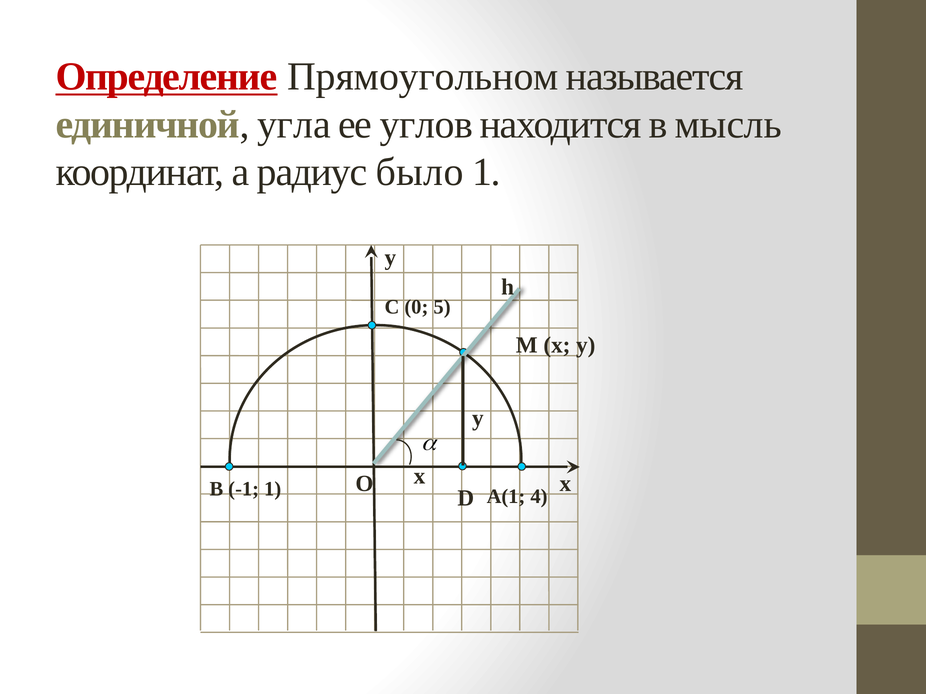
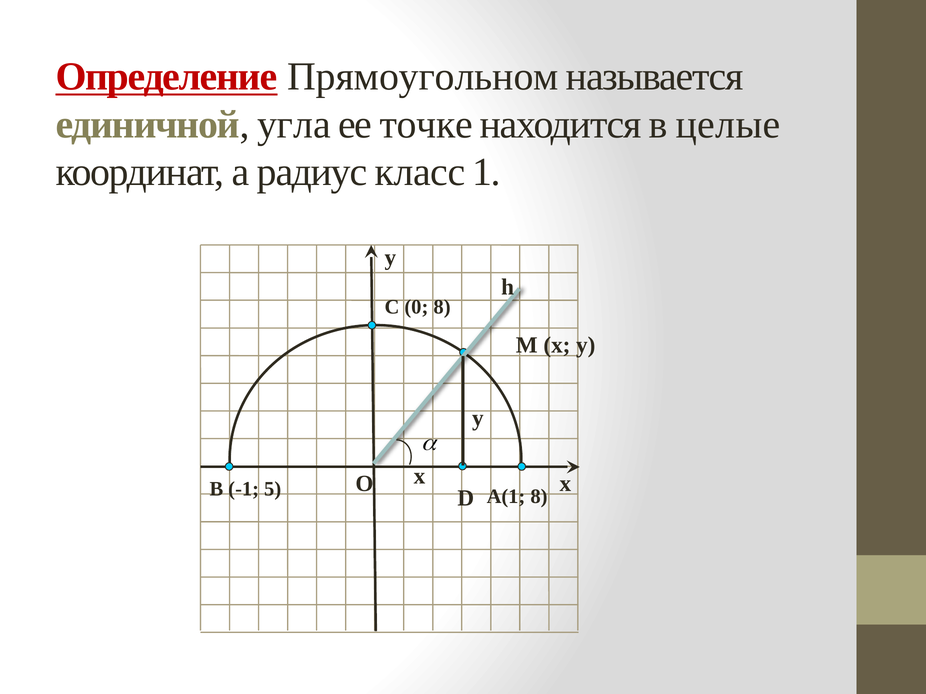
углов: углов -> точке (426, 125)
мысль: мысль -> целые (728, 125)
было: было -> класс (420, 172)
0 5: 5 -> 8 (442, 307)
-1 1: 1 -> 5 (273, 490)
A(1 4: 4 -> 8 (539, 497)
